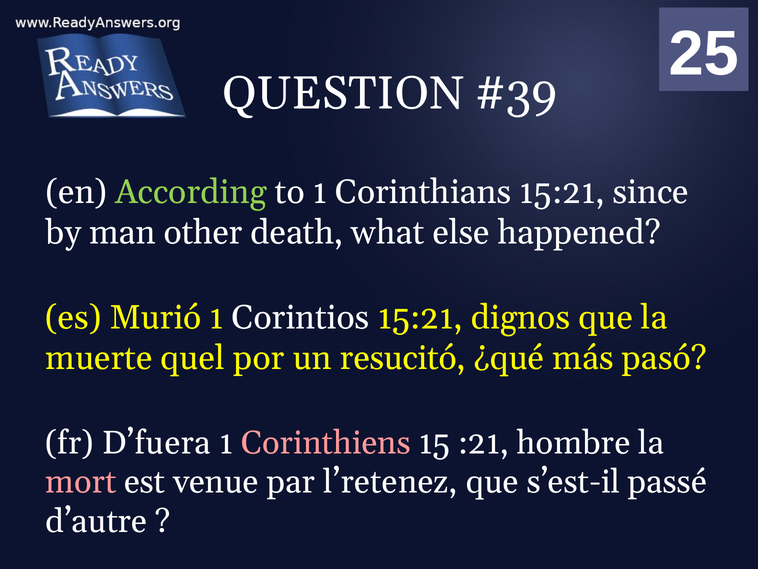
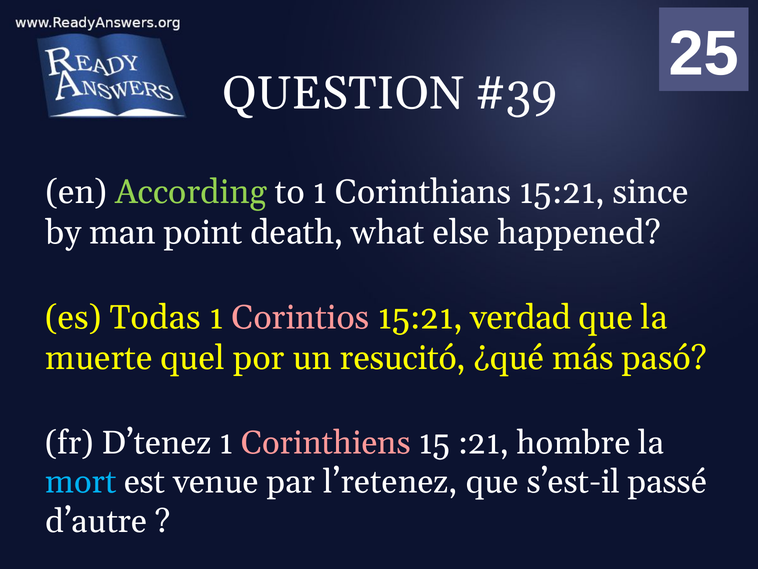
other: other -> point (203, 232)
Murió: Murió -> Todas (155, 317)
Corintios colour: white -> pink (301, 317)
dignos: dignos -> verdad (521, 317)
D’fuera: D’fuera -> D’tenez (156, 442)
mort colour: pink -> light blue (81, 482)
